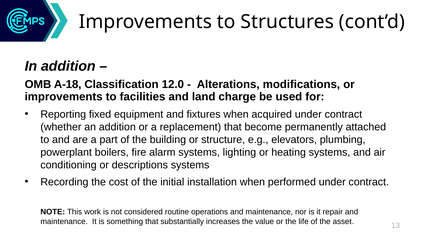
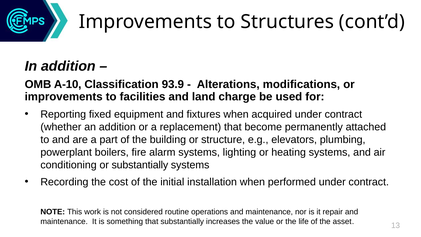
A-18: A-18 -> A-10 (68, 84)
12.0: 12.0 -> 93.9 (173, 84)
or descriptions: descriptions -> substantially (140, 165)
